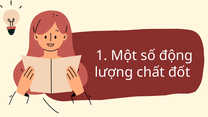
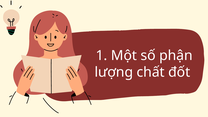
động: động -> phận (176, 56)
